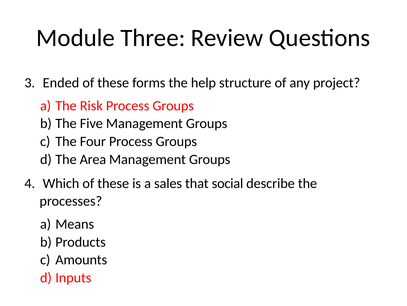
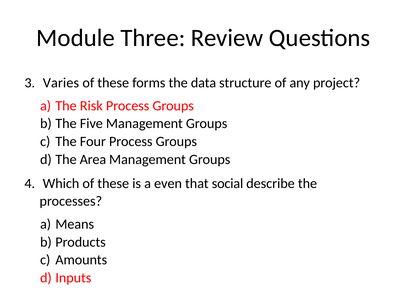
Ended: Ended -> Varies (61, 83)
help: help -> data (204, 83)
sales: sales -> even (168, 183)
